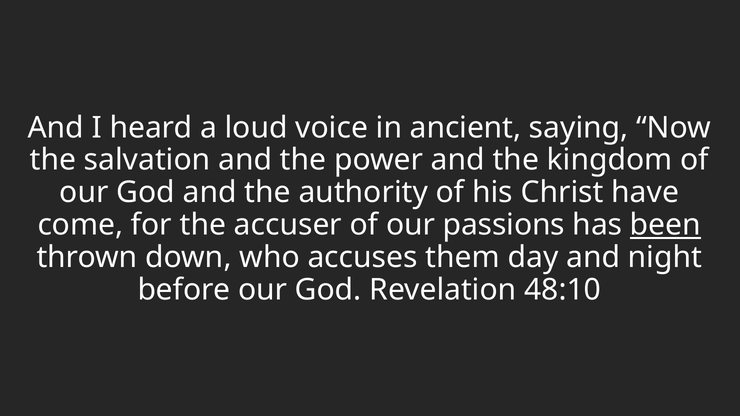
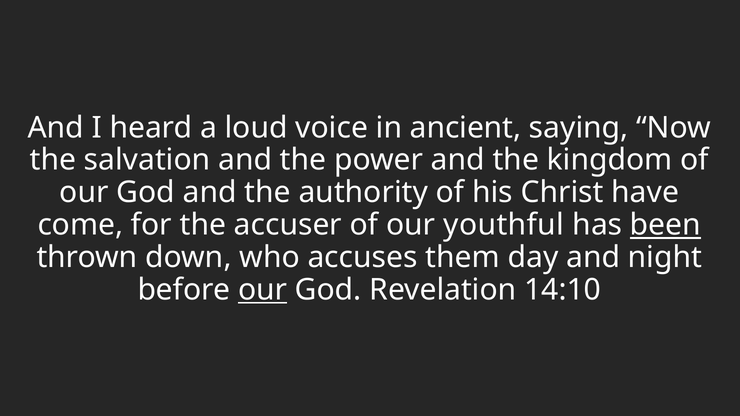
passions: passions -> youthful (504, 225)
our underline: none -> present (263, 290)
48:10: 48:10 -> 14:10 (563, 290)
